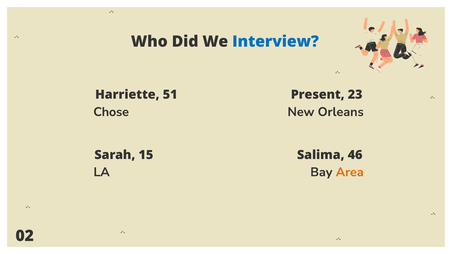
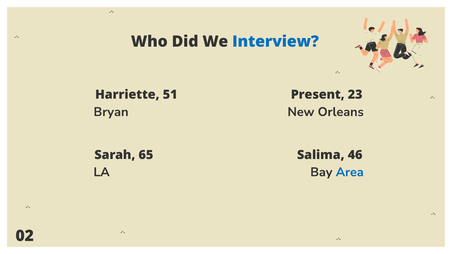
Chose: Chose -> Bryan (111, 112)
15: 15 -> 65 (146, 155)
Area colour: orange -> blue (350, 172)
